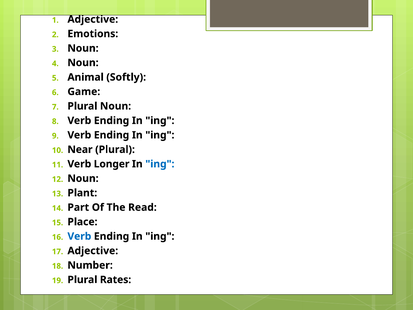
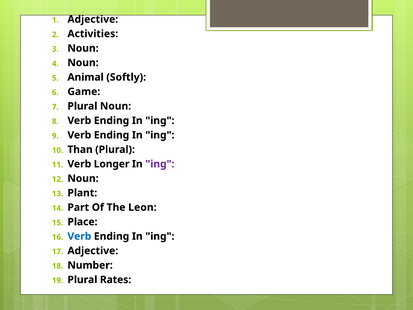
Emotions: Emotions -> Activities (93, 34)
Near: Near -> Than (80, 149)
ing colour: blue -> purple (160, 164)
Read: Read -> Leon (142, 207)
